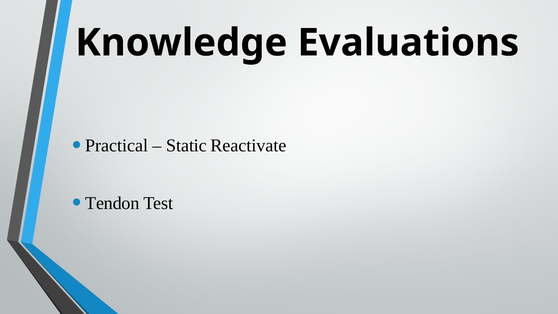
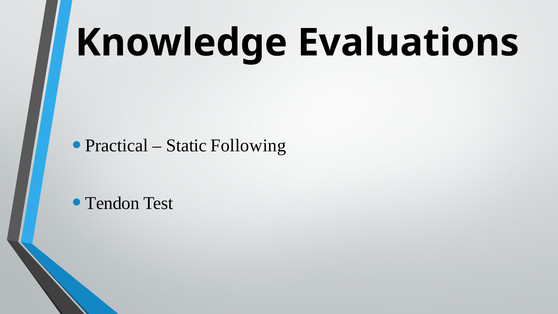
Reactivate: Reactivate -> Following (248, 146)
